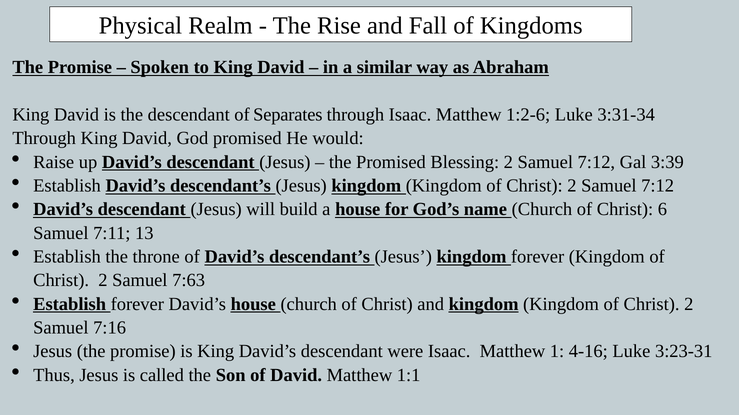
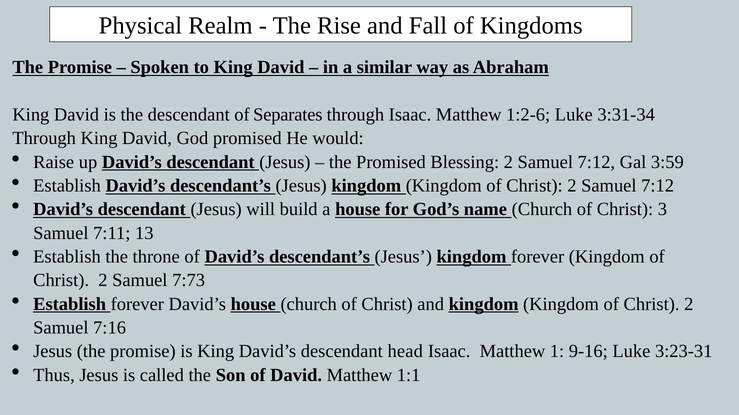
3:39: 3:39 -> 3:59 (667, 162)
6: 6 -> 3 (662, 210)
7:63: 7:63 -> 7:73 (189, 281)
were: were -> head (405, 352)
4-16: 4-16 -> 9-16 (588, 352)
